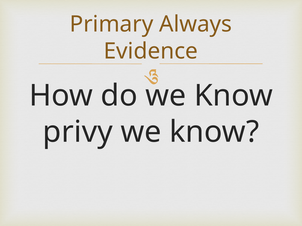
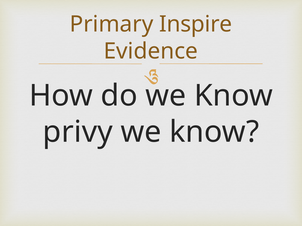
Always: Always -> Inspire (196, 24)
